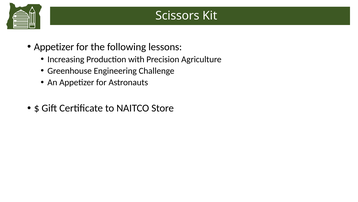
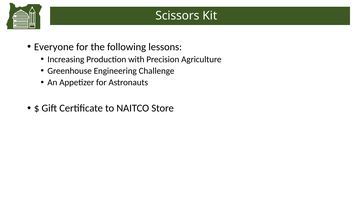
Appetizer: Appetizer -> Everyone (54, 47)
